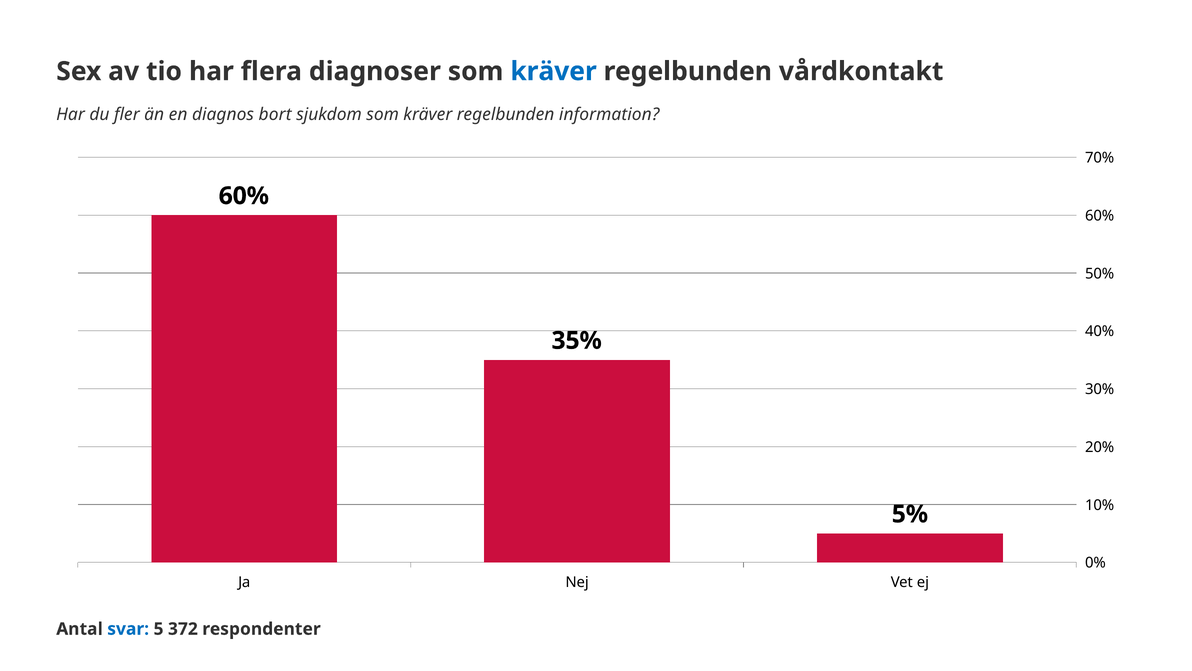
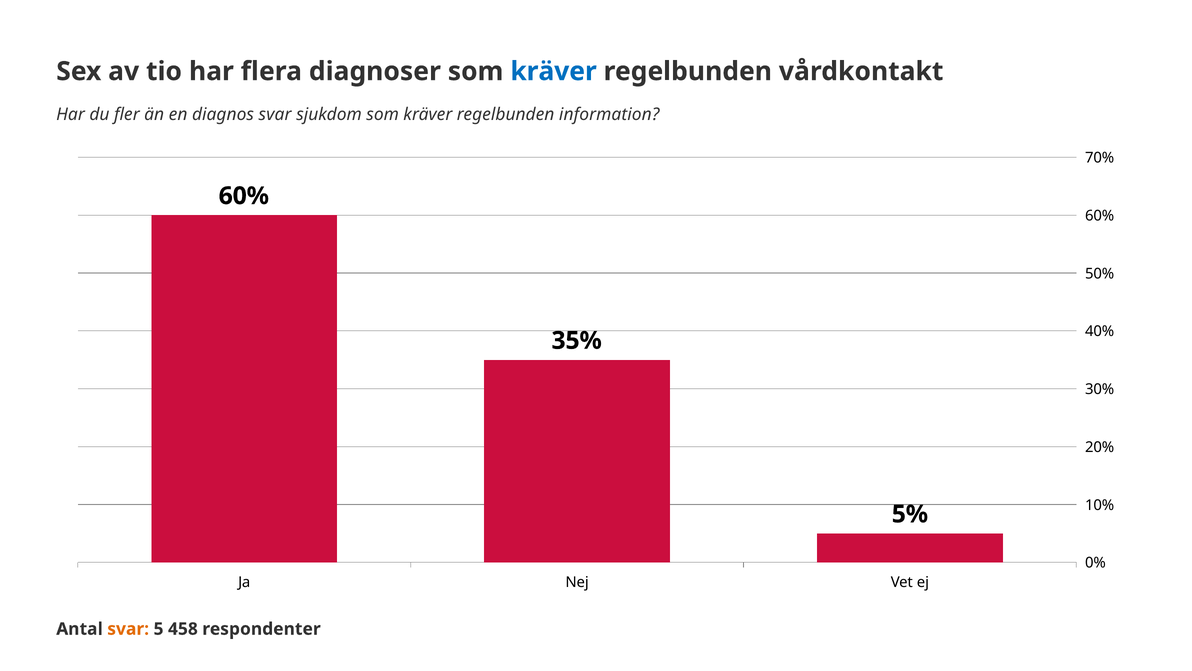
diagnos bort: bort -> svar (275, 114)
svar colour: blue -> orange (128, 629)
372: 372 -> 458 (183, 629)
